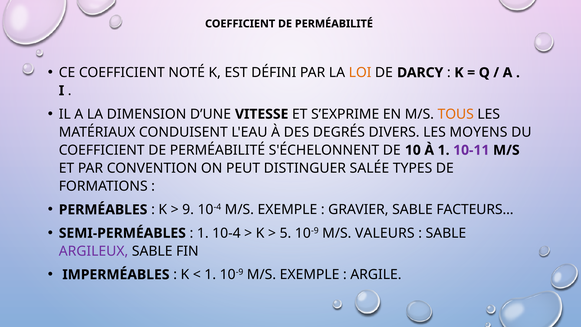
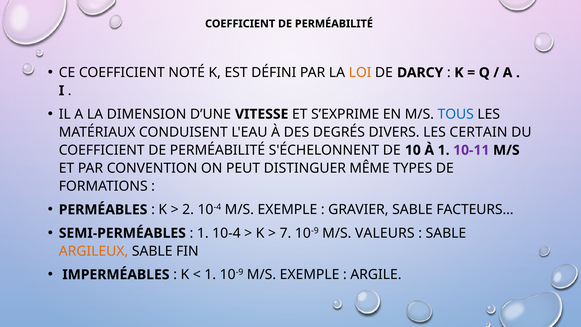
TOUS colour: orange -> blue (456, 114)
MOYENS: MOYENS -> CERTAIN (478, 132)
SALÉE: SALÉE -> MÊME (370, 168)
9: 9 -> 2 (188, 210)
5: 5 -> 7 (285, 233)
ARGILEUX colour: purple -> orange (94, 251)
